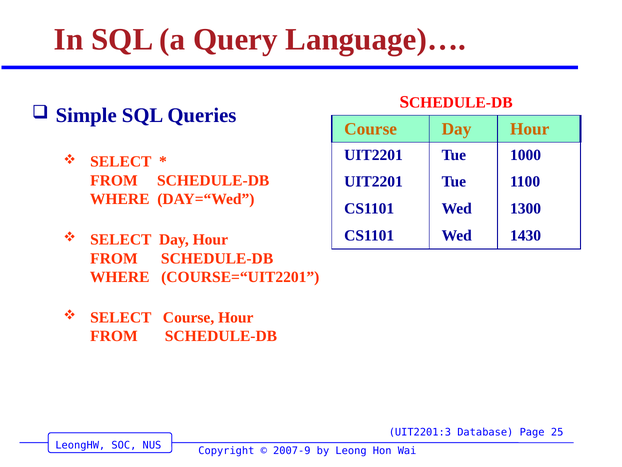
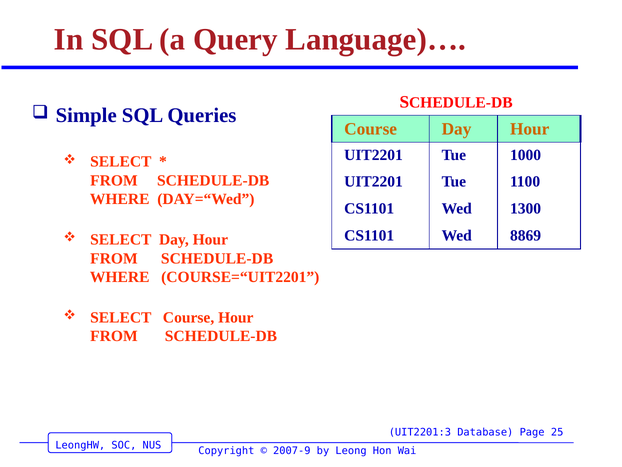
1430: 1430 -> 8869 (526, 235)
